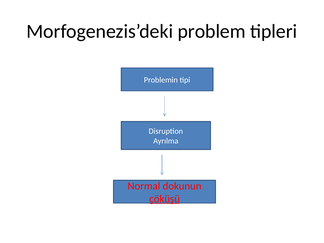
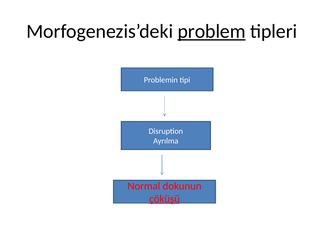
problem underline: none -> present (212, 31)
